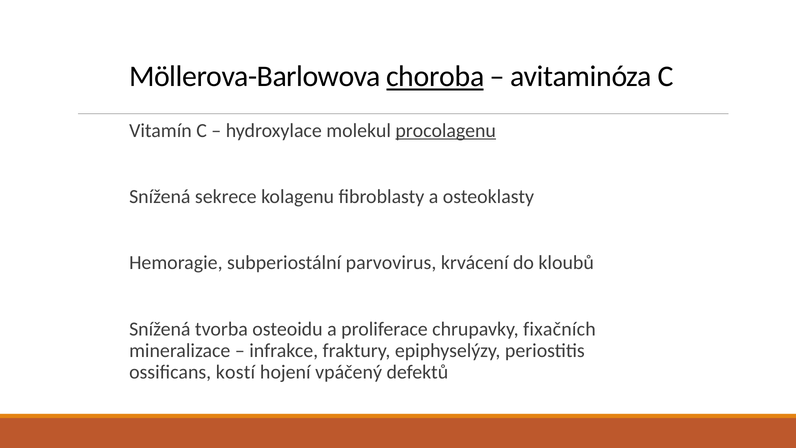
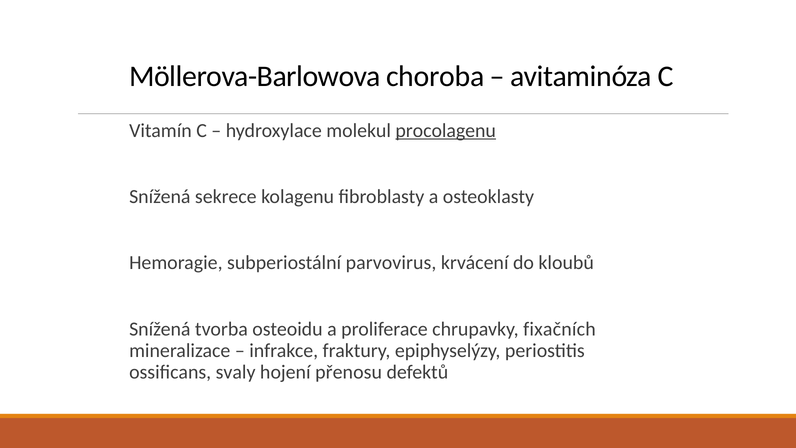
choroba underline: present -> none (435, 77)
kostí: kostí -> svaly (236, 372)
vpáčený: vpáčený -> přenosu (349, 372)
